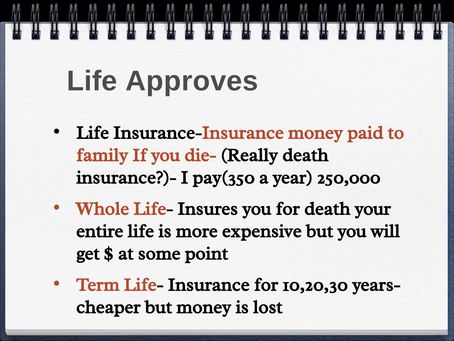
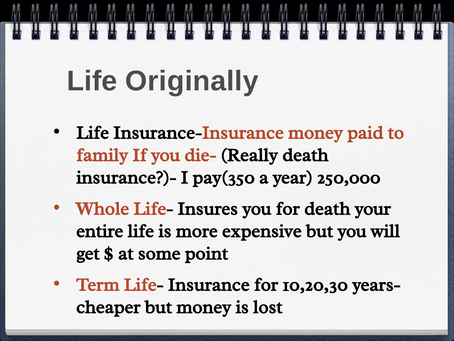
Approves: Approves -> Originally (192, 81)
